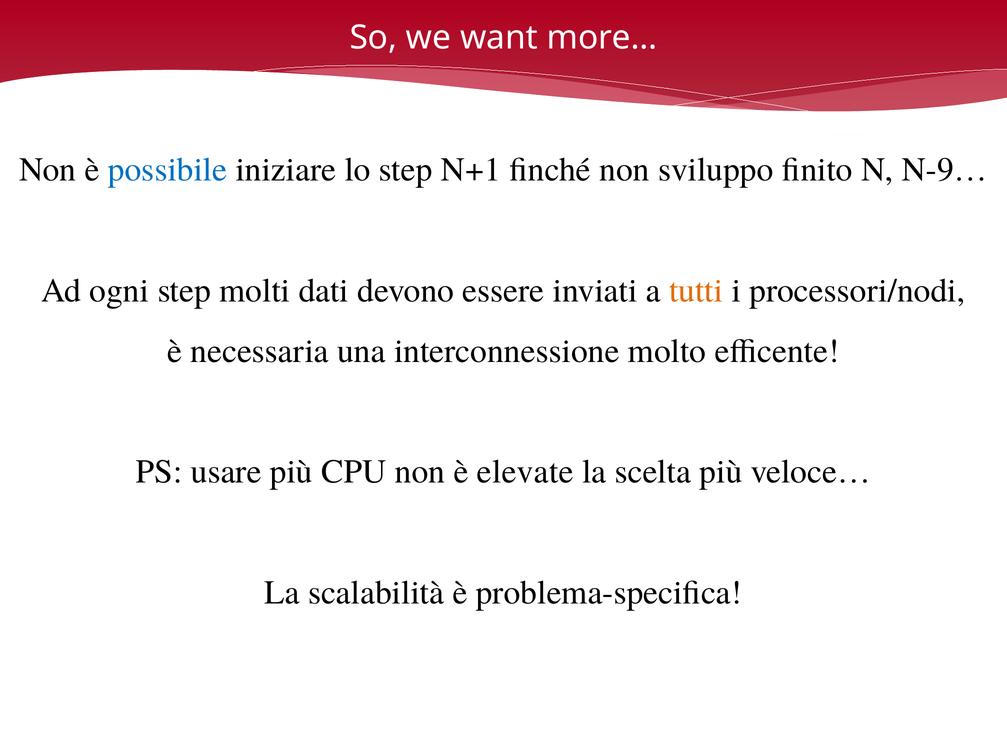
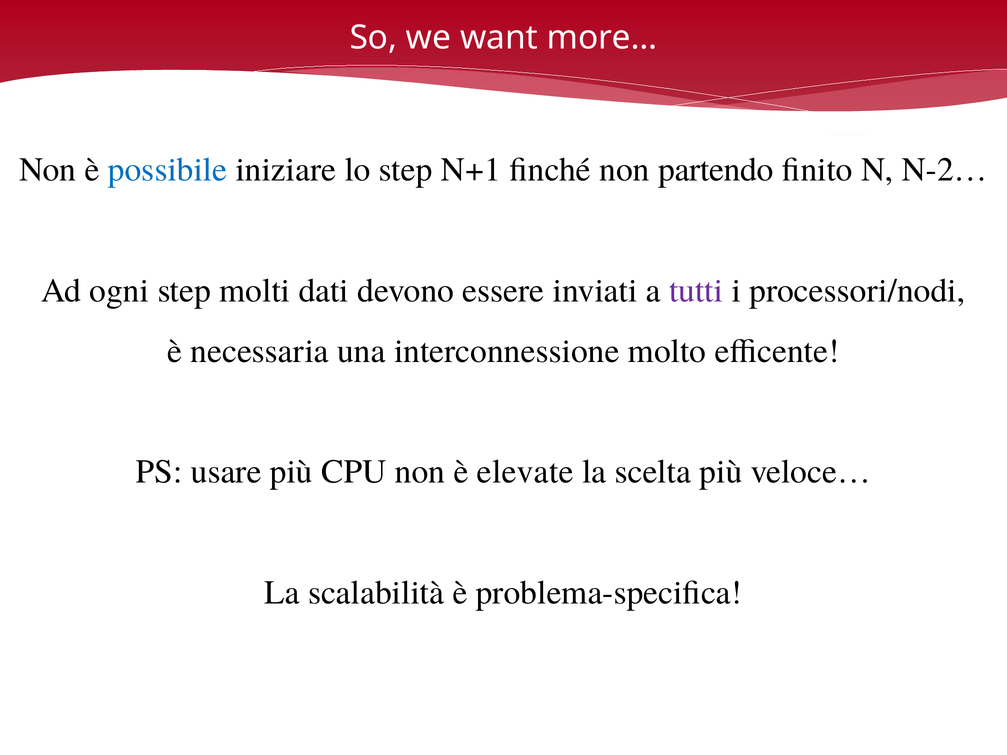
sviluppo: sviluppo -> partendo (716, 170)
N-9…: N-9… -> N-2… (944, 170)
tutti colour: orange -> purple (696, 291)
